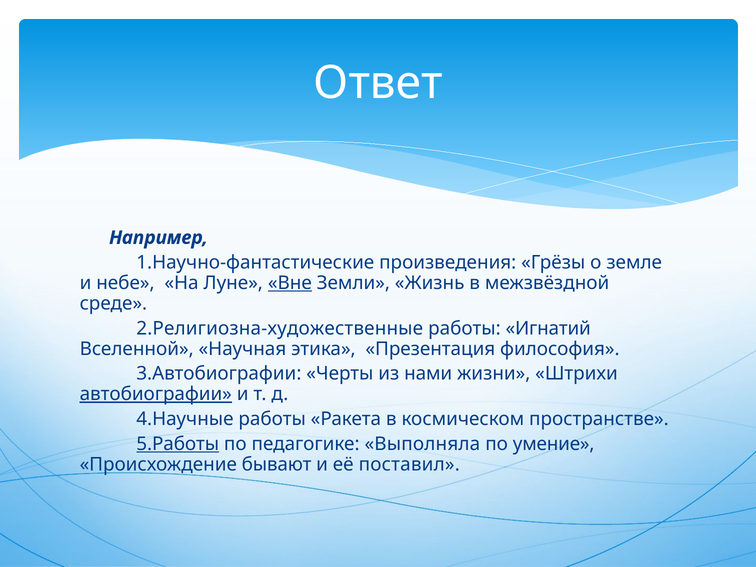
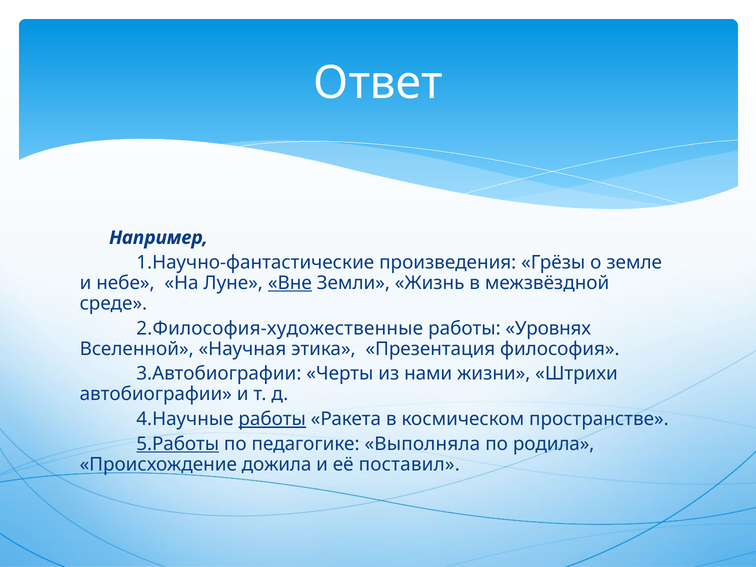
2.Религиозна-художественные: 2.Религиозна-художественные -> 2.Философия-художественные (280, 328)
Игнатий: Игнатий -> Уровнях (548, 328)
автобиографии underline: present -> none (156, 394)
работы underline: none -> present (272, 419)
умение: умение -> родила (554, 444)
бывают: бывают -> дожила (277, 464)
